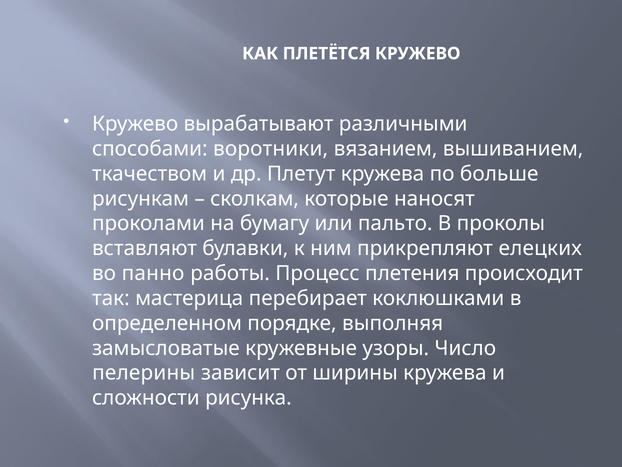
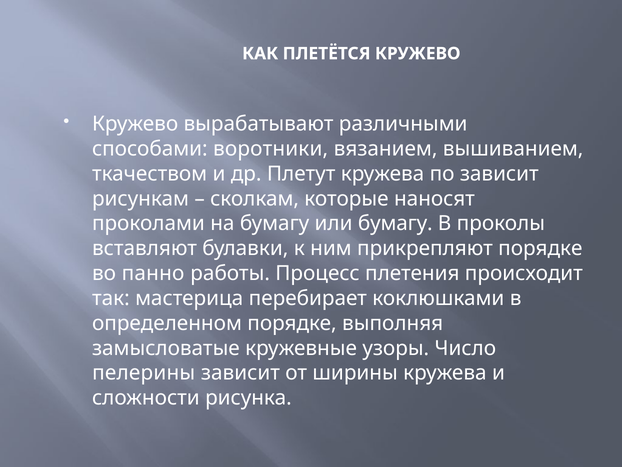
по больше: больше -> зависит (499, 174)
или пальто: пальто -> бумагу (395, 223)
прикрепляют елецких: елецких -> порядке (540, 248)
